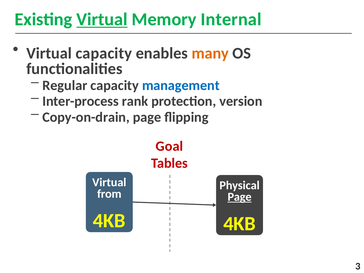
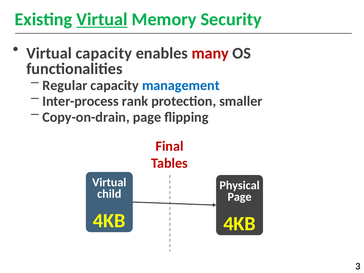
Internal: Internal -> Security (231, 19)
many colour: orange -> red (210, 53)
version: version -> smaller (241, 101)
Goal: Goal -> Final (170, 146)
from: from -> child (109, 194)
Page underline: present -> none (240, 197)
